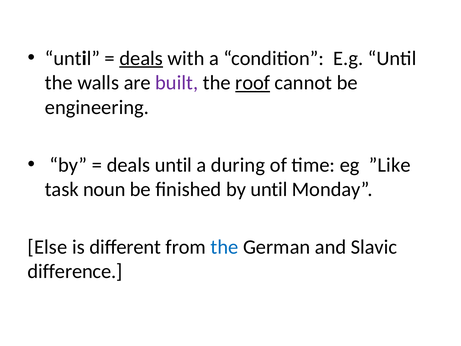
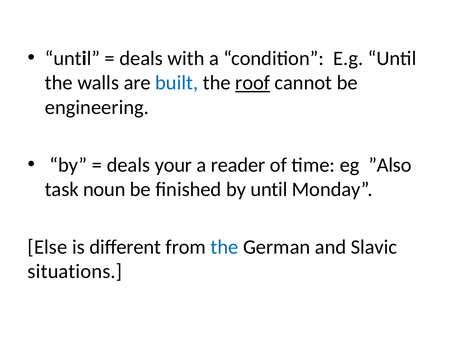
deals underline: present -> none (141, 58)
built colour: purple -> blue (177, 83)
deals until: until -> your (173, 165)
during: during -> reader (238, 165)
”Like: ”Like -> ”Also (390, 165)
difference: difference -> situations (75, 271)
